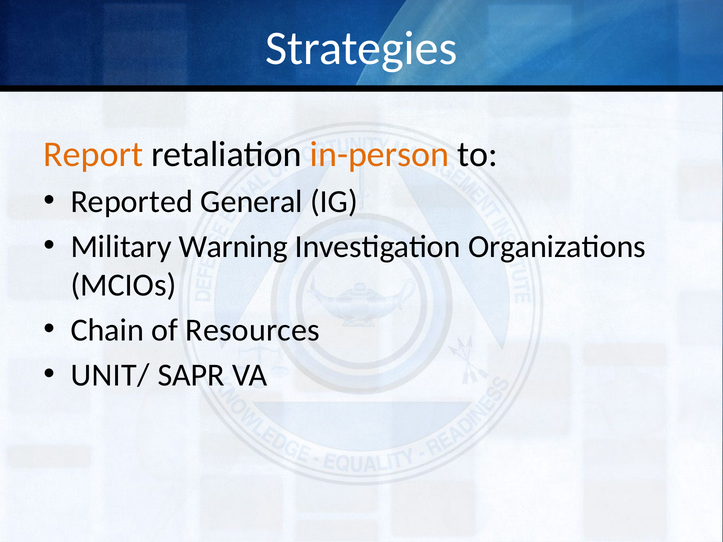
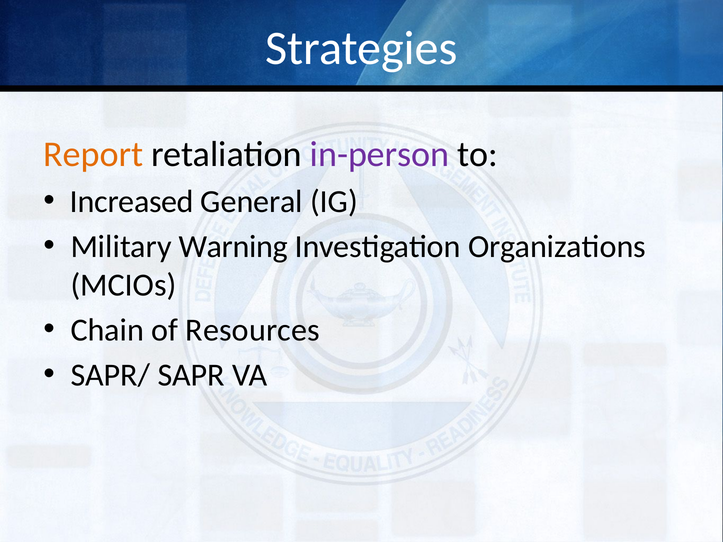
in-person colour: orange -> purple (380, 154)
Reported: Reported -> Increased (132, 202)
UNIT/: UNIT/ -> SAPR/ (110, 375)
